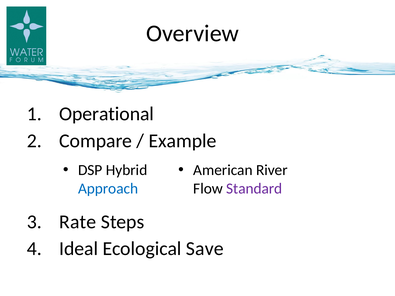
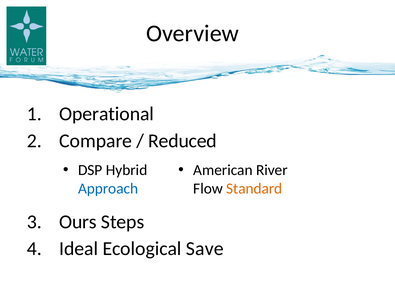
Example: Example -> Reduced (183, 141)
Standard colour: purple -> orange (254, 189)
Rate: Rate -> Ours (78, 222)
